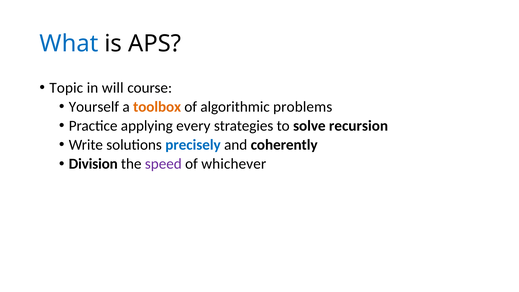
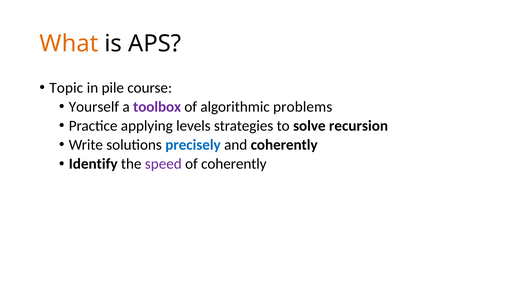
What colour: blue -> orange (69, 44)
will: will -> pile (113, 88)
toolbox colour: orange -> purple (157, 107)
every: every -> levels (193, 126)
Division: Division -> Identify (93, 164)
of whichever: whichever -> coherently (234, 164)
